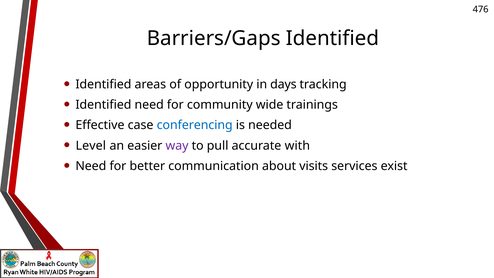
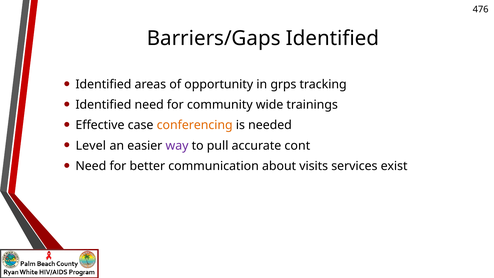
days: days -> grps (283, 84)
conferencing colour: blue -> orange (195, 125)
with: with -> cont (297, 146)
